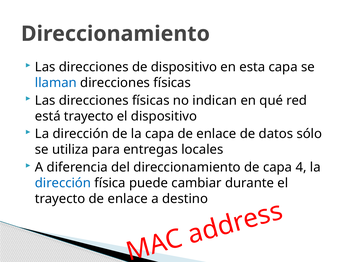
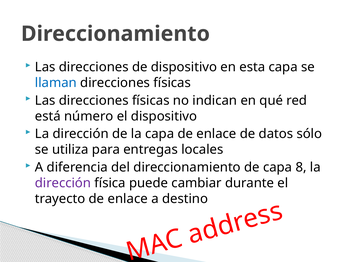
está trayecto: trayecto -> número (89, 116)
4: 4 -> 8 (301, 168)
dirección colour: blue -> purple (63, 183)
